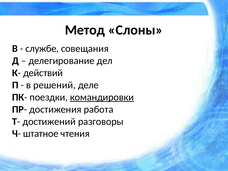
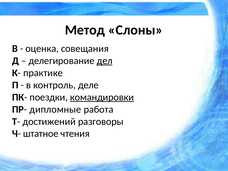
службе: службе -> оценка (42, 49)
дел underline: none -> present (105, 61)
действий: действий -> практике (43, 73)
решений: решений -> контроль (55, 85)
достижения: достижения -> дипломные (55, 109)
